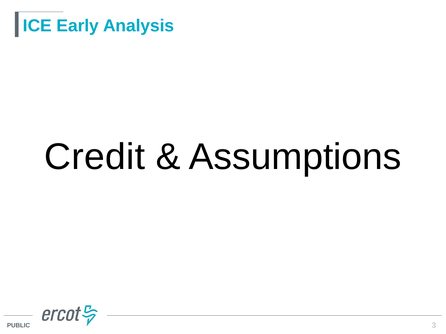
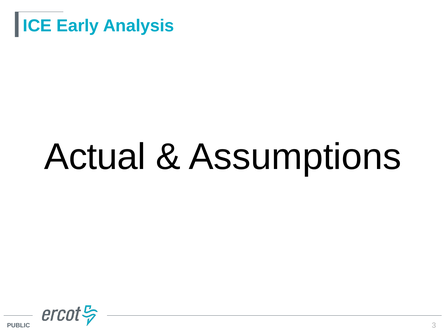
Credit: Credit -> Actual (95, 157)
